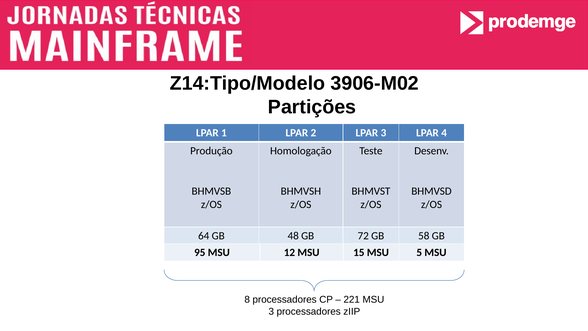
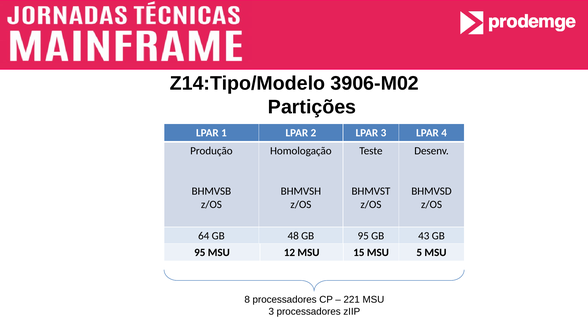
GB 72: 72 -> 95 (363, 236)
58: 58 -> 43 (424, 236)
